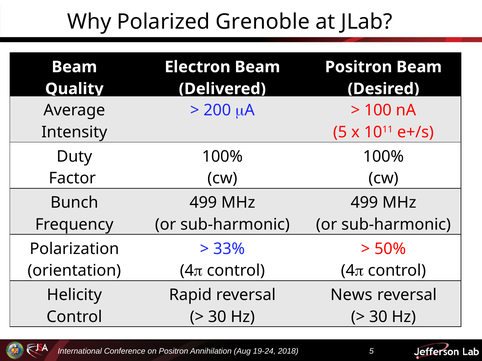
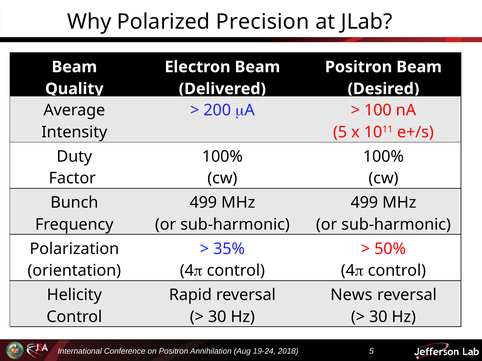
Polarized Grenoble: Grenoble -> Precision (263, 22)
33%: 33% -> 35% (229, 249)
